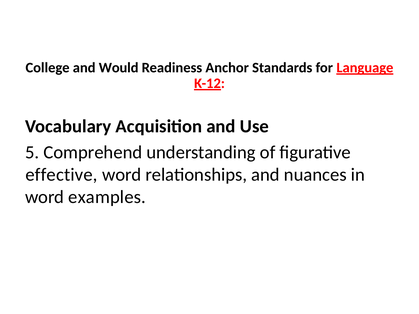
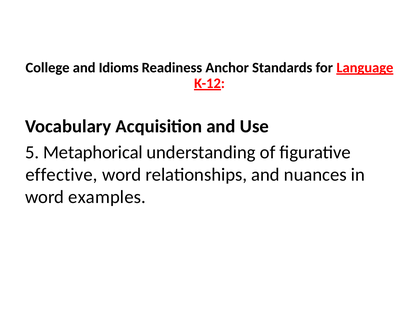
Would: Would -> Idioms (119, 68)
Comprehend: Comprehend -> Metaphorical (93, 152)
